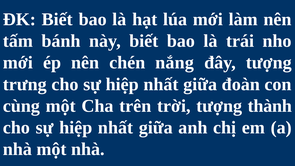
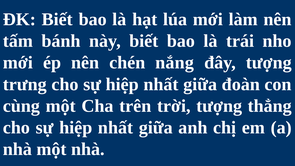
thành: thành -> thẳng (270, 106)
